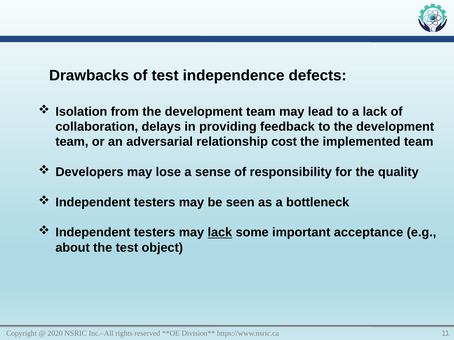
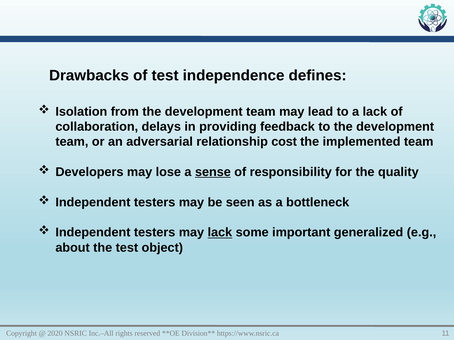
defects: defects -> defines (318, 76)
sense underline: none -> present (213, 172)
acceptance: acceptance -> generalized (369, 233)
